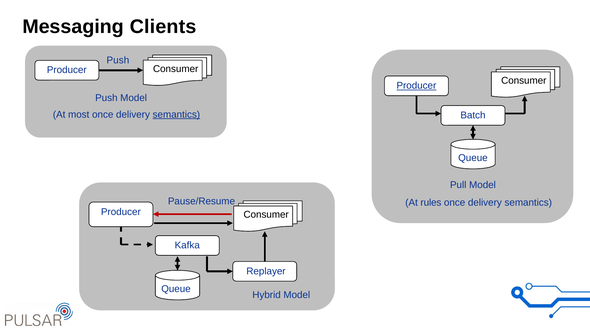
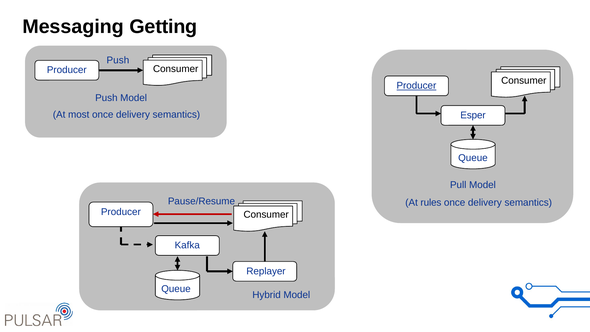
Clients: Clients -> Getting (163, 27)
semantics underline: present -> none (176, 114)
Batch: Batch -> Esper (473, 115)
